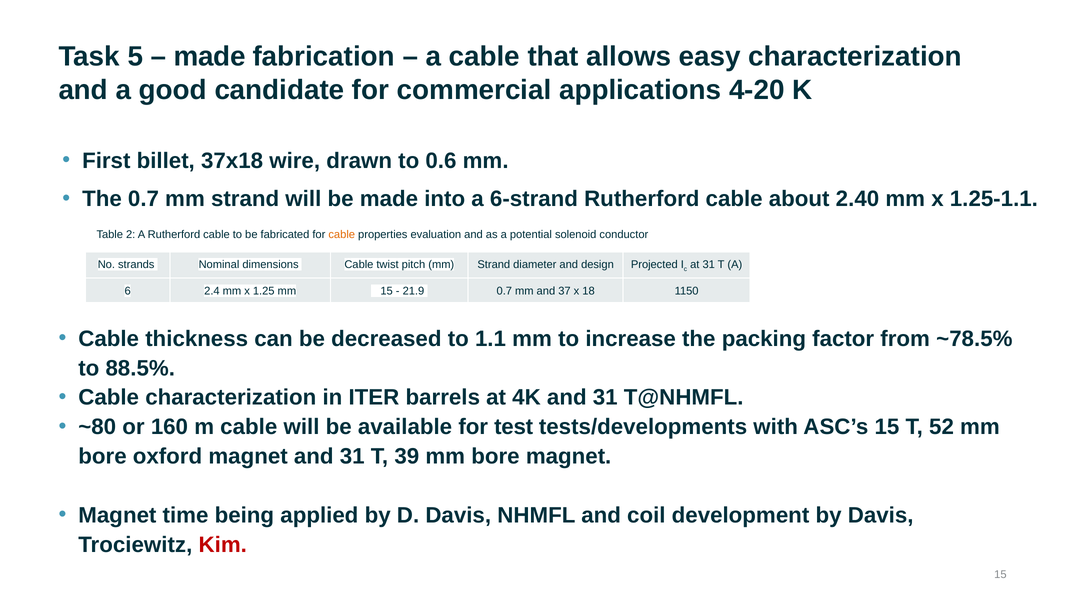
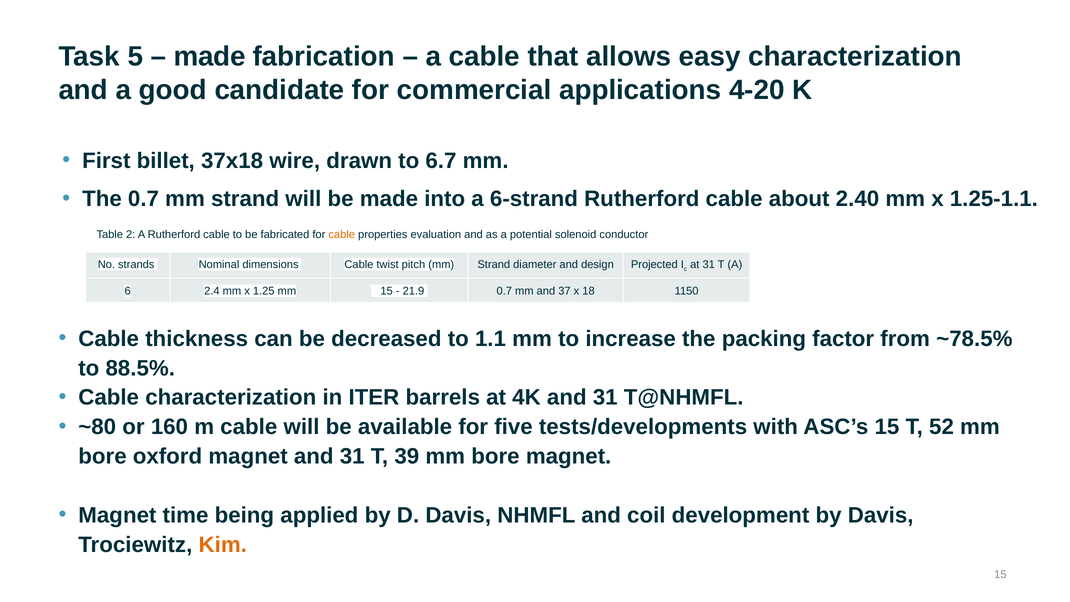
0.6: 0.6 -> 6.7 (441, 161)
test: test -> five (514, 427)
Kim colour: red -> orange (223, 545)
